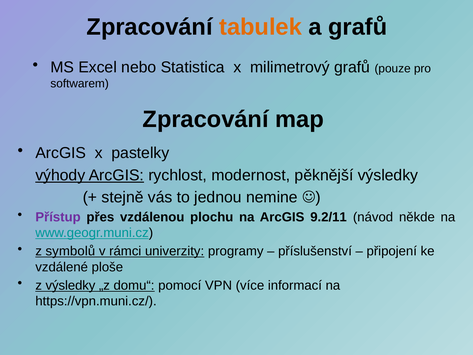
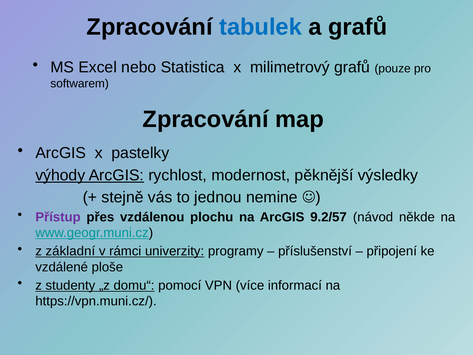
tabulek colour: orange -> blue (261, 27)
9.2/11: 9.2/11 -> 9.2/57 (329, 217)
symbolů: symbolů -> základní (70, 251)
z výsledky: výsledky -> studenty (70, 285)
